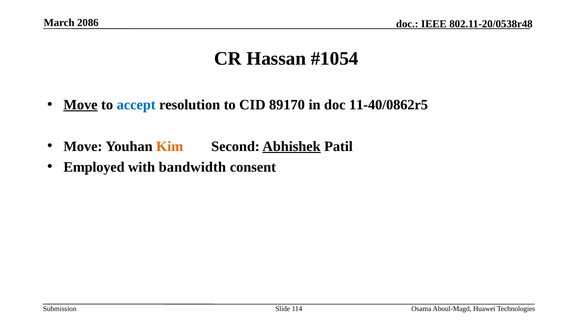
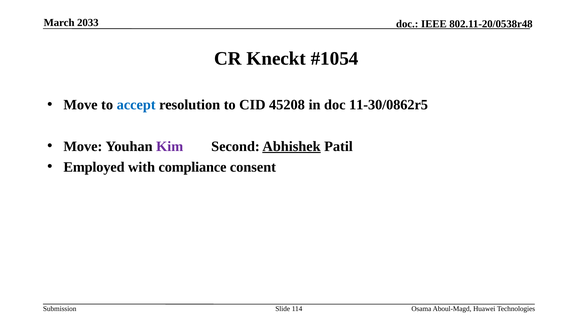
2086: 2086 -> 2033 (88, 23)
Hassan: Hassan -> Kneckt (276, 59)
Move underline: present -> none (81, 105)
89170: 89170 -> 45208 (287, 105)
11-40/0862r5: 11-40/0862r5 -> 11-30/0862r5 (389, 105)
Kim colour: orange -> purple (170, 146)
bandwidth: bandwidth -> compliance (193, 167)
